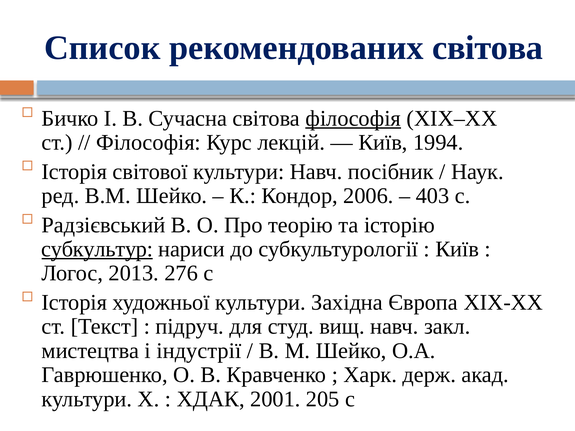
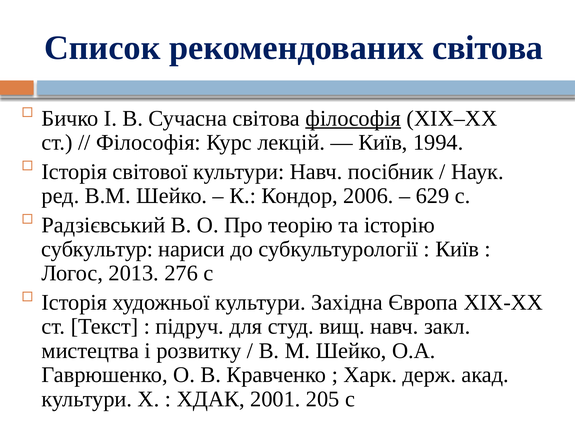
403: 403 -> 629 (433, 196)
субкультур underline: present -> none (97, 249)
індустрії: індустрії -> розвитку (199, 351)
